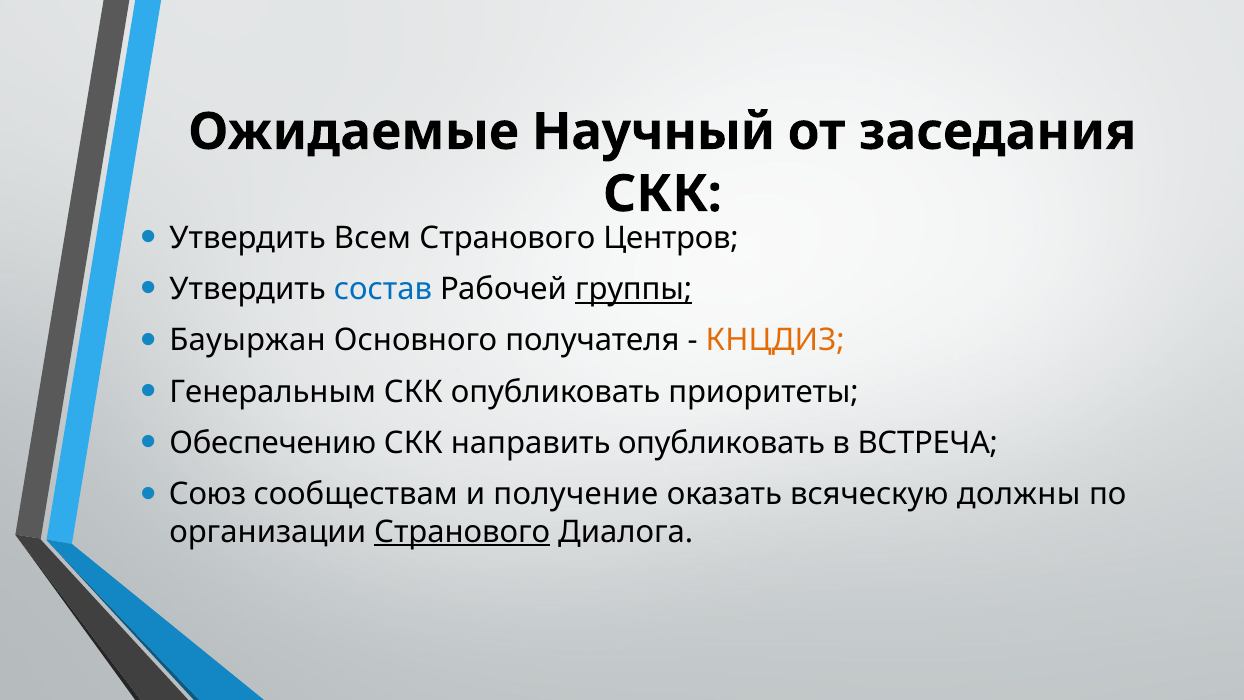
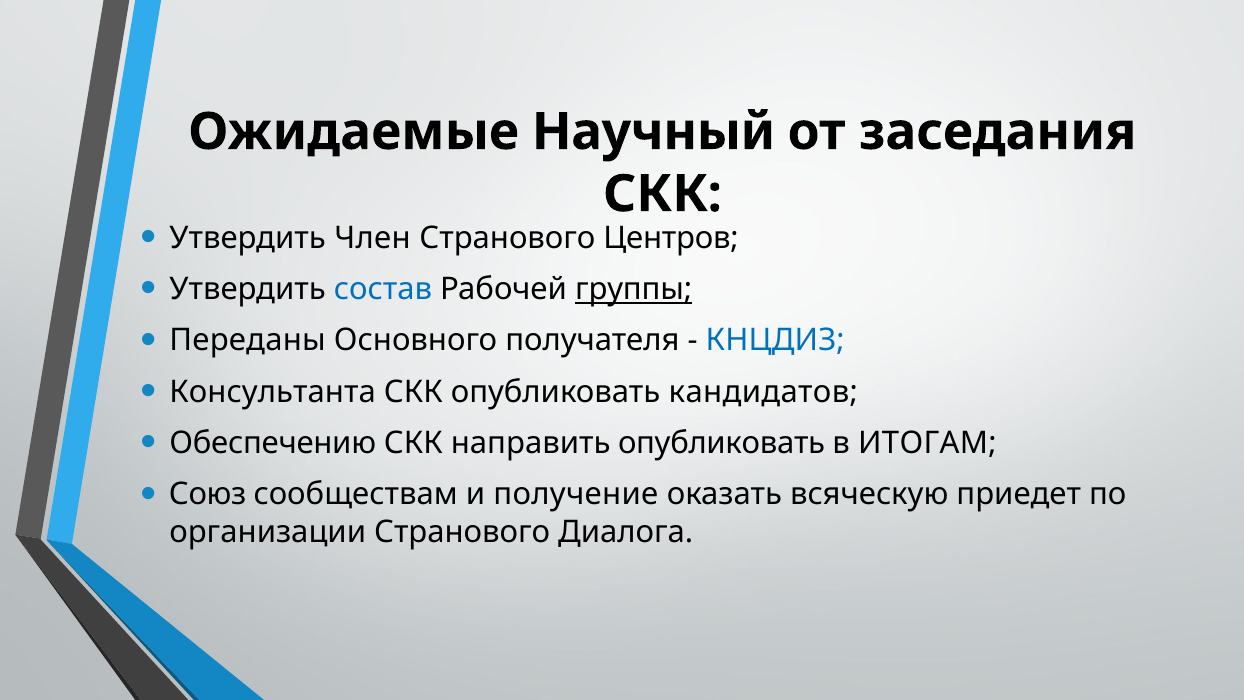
Всем: Всем -> Член (372, 238)
Бауыржан: Бауыржан -> Переданы (248, 340)
КНЦДИЗ colour: orange -> blue (775, 340)
Генеральным: Генеральным -> Консультанта (273, 392)
приоритеты: приоритеты -> кандидатов (763, 392)
ВСТРЕЧА: ВСТРЕЧА -> ИТОГАМ (927, 443)
должны: должны -> приедет (1019, 494)
Странового underline: present -> none (462, 532)
